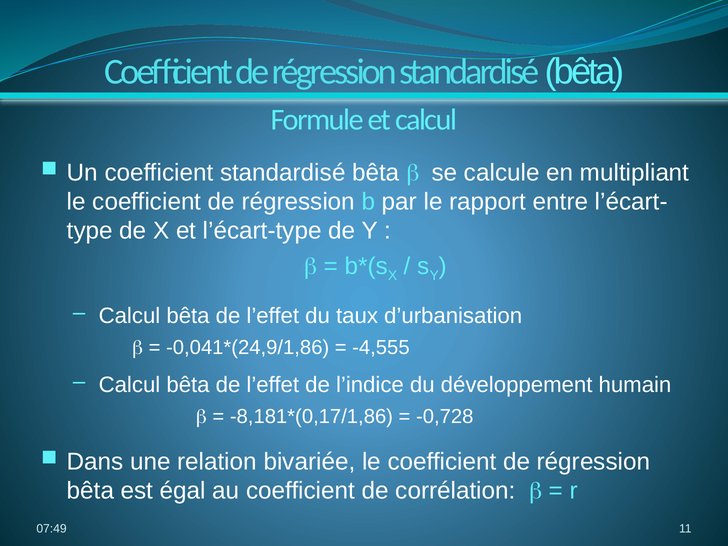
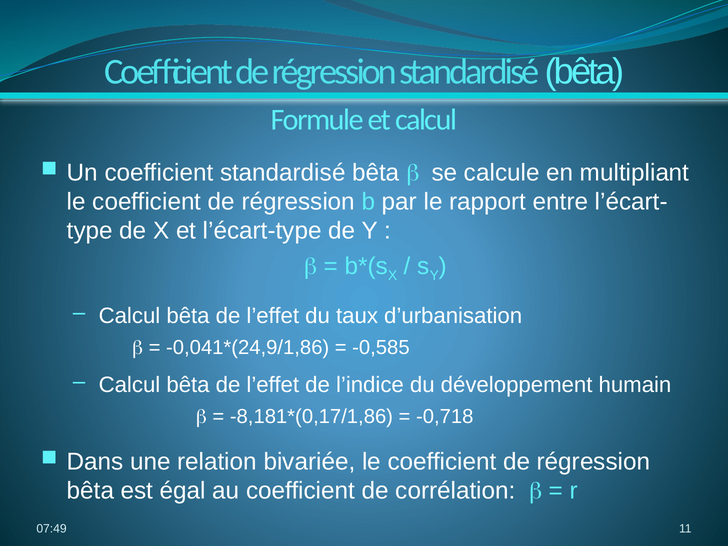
-4,555: -4,555 -> -0,585 (381, 347)
-0,728: -0,728 -> -0,718 (445, 417)
